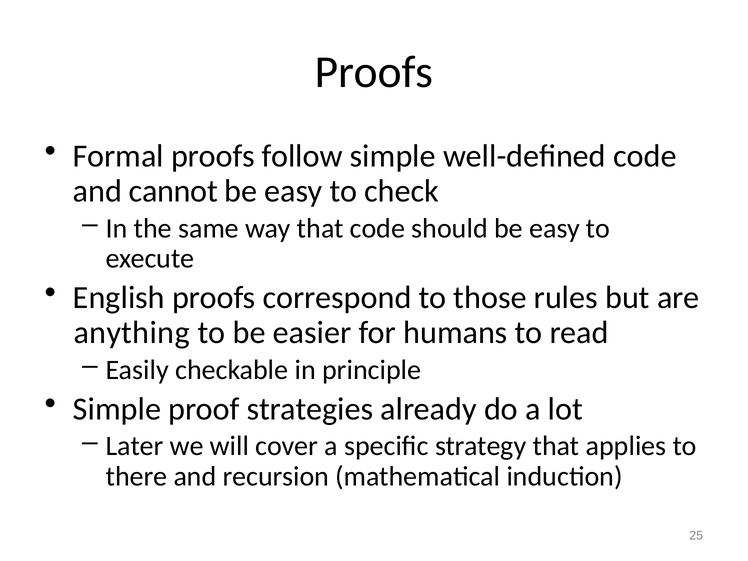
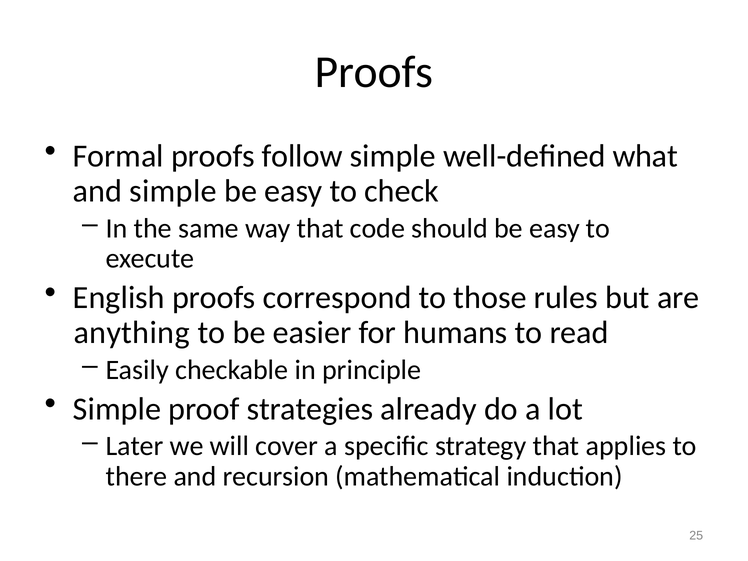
well-defined code: code -> what (645, 156)
and cannot: cannot -> simple (173, 191)
